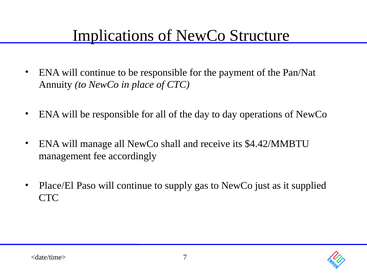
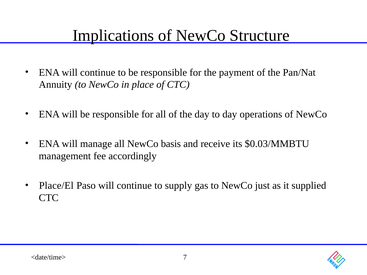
shall: shall -> basis (171, 144)
$4.42/MMBTU: $4.42/MMBTU -> $0.03/MMBTU (277, 144)
